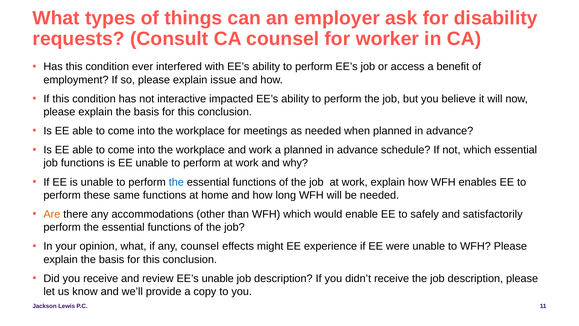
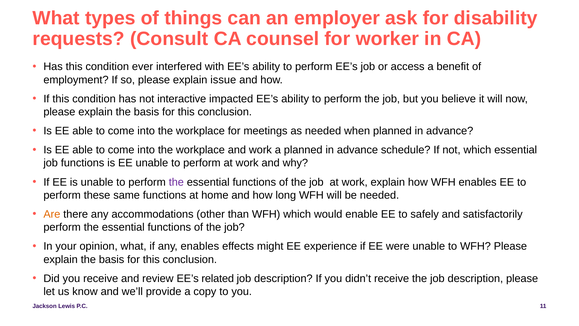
the colour: blue -> purple (176, 182)
any counsel: counsel -> enables (200, 246)
EE’s unable: unable -> related (218, 278)
